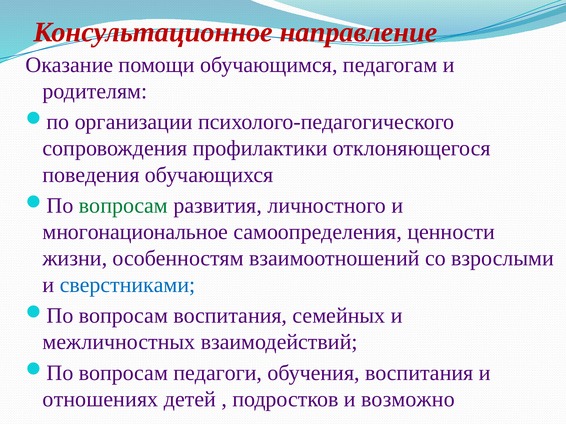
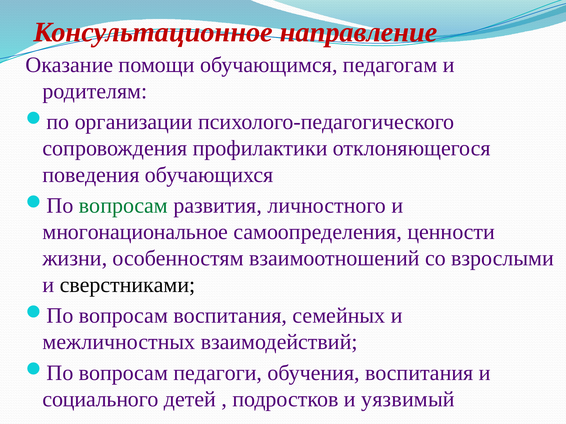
сверстниками colour: blue -> black (127, 285)
отношениях: отношениях -> социального (101, 400)
возможно: возможно -> уязвимый (408, 400)
